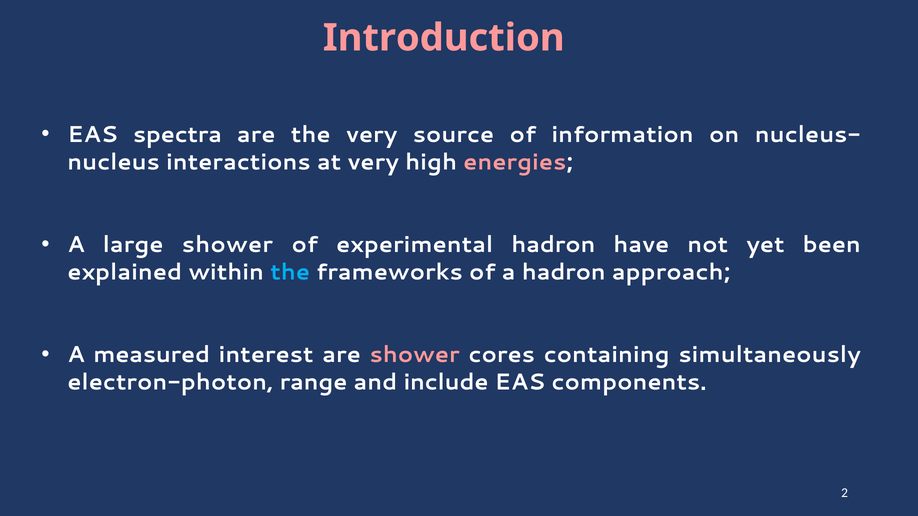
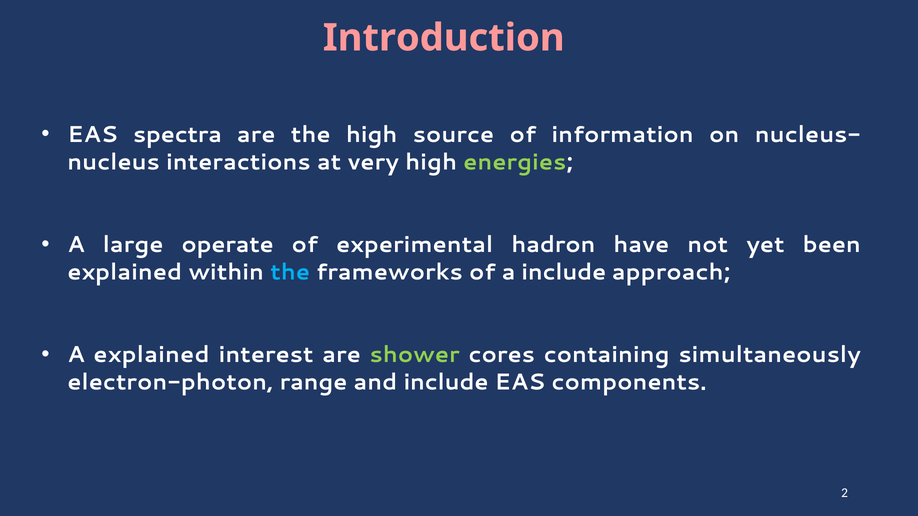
the very: very -> high (372, 135)
energies colour: pink -> light green (515, 162)
large shower: shower -> operate (228, 245)
a hadron: hadron -> include (564, 272)
A measured: measured -> explained (151, 355)
shower colour: pink -> light green (415, 355)
